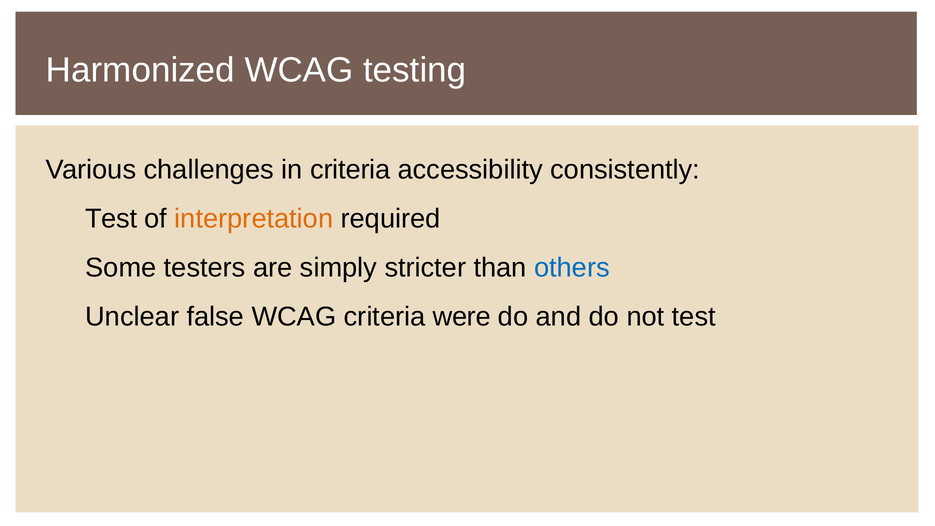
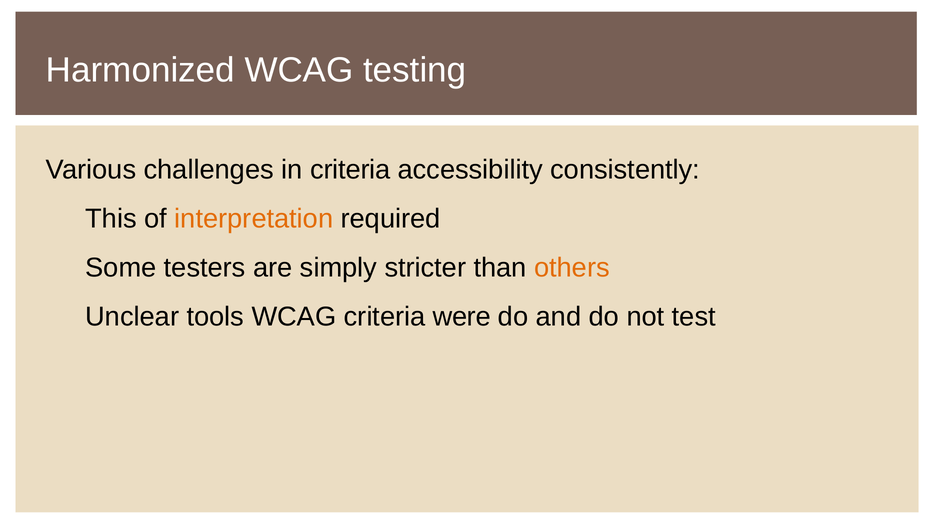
Test: Test -> This (111, 219)
others colour: blue -> orange (572, 268)
false: false -> tools (215, 317)
